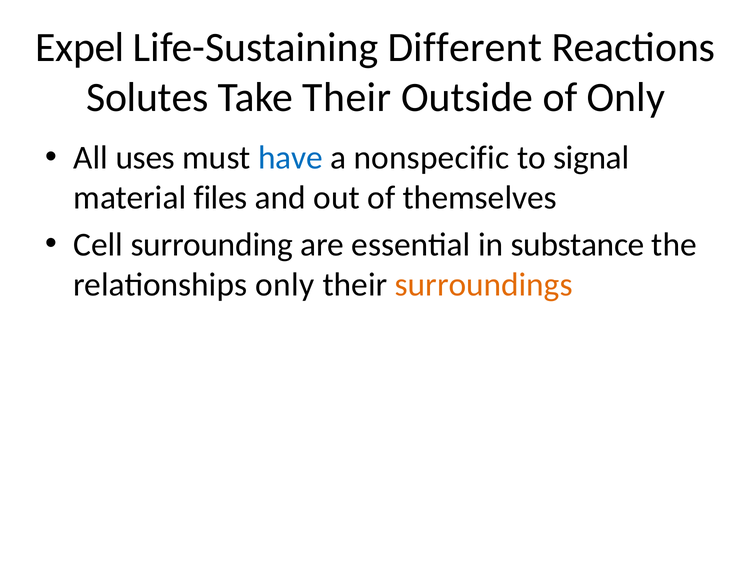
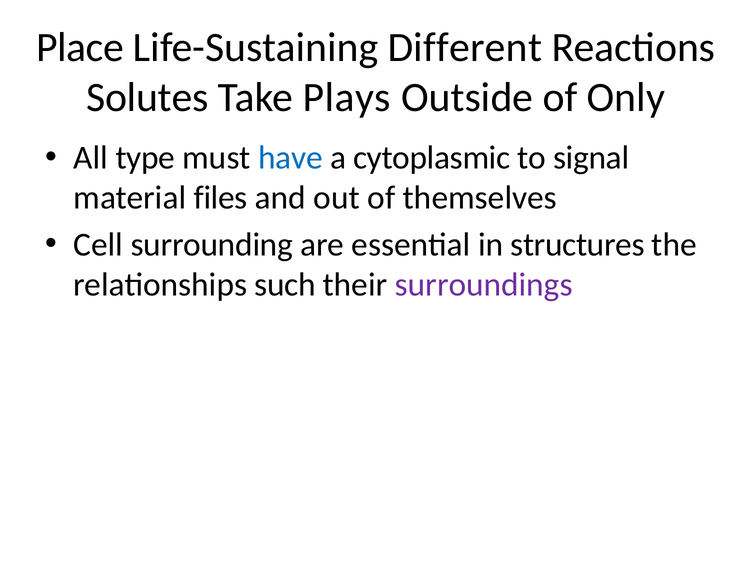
Expel: Expel -> Place (80, 47)
Take Their: Their -> Plays (347, 98)
uses: uses -> type (145, 158)
nonspecific: nonspecific -> cytoplasmic (432, 158)
substance: substance -> structures (578, 245)
relationships only: only -> such (285, 285)
surroundings colour: orange -> purple (484, 285)
